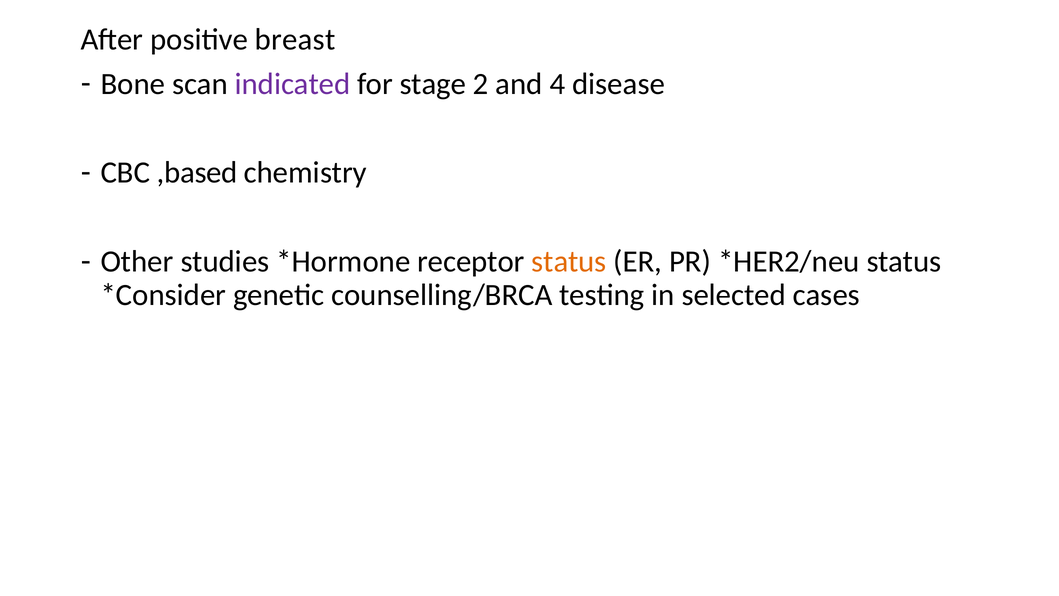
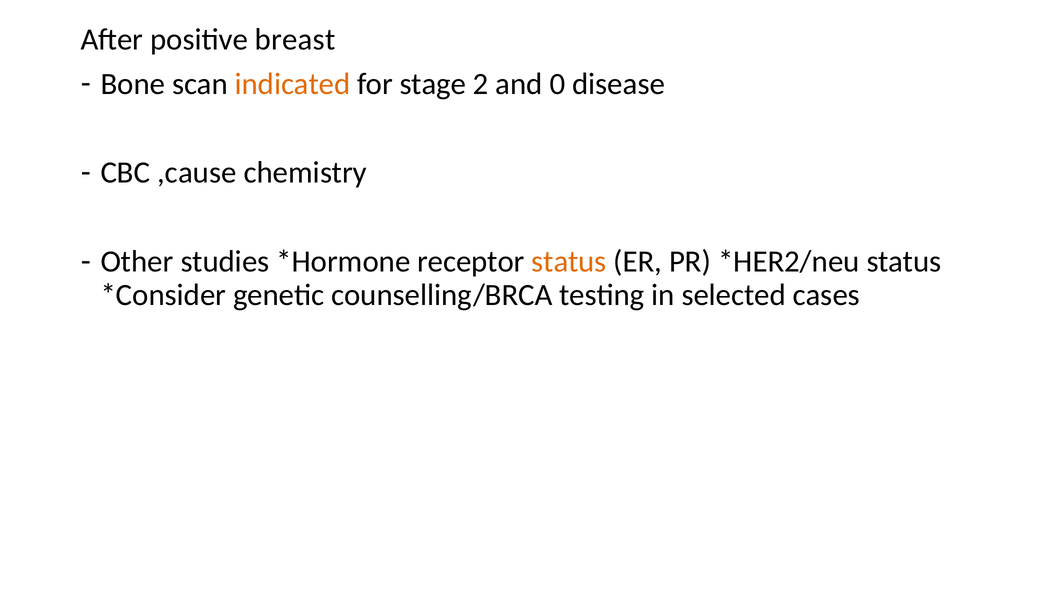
indicated colour: purple -> orange (293, 84)
4: 4 -> 0 (557, 84)
,based: ,based -> ,cause (197, 173)
